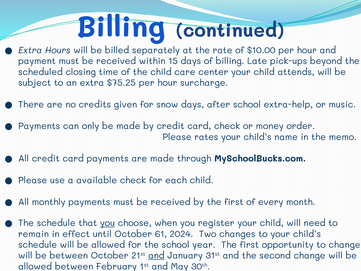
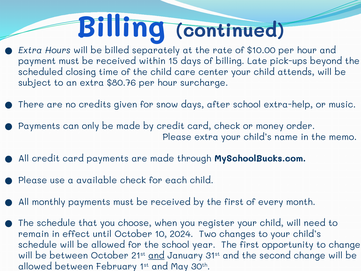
$75.25: $75.25 -> $80.76 (121, 83)
Please rates: rates -> extra (206, 137)
you underline: present -> none (107, 223)
61: 61 -> 10 (161, 234)
